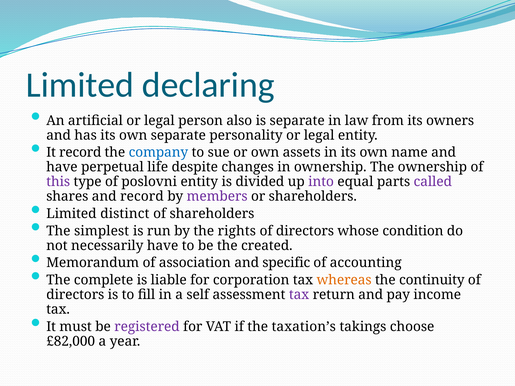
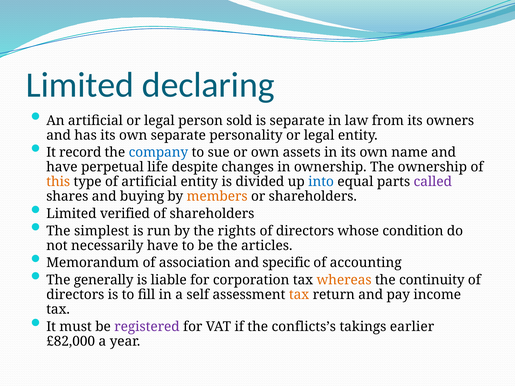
also: also -> sold (239, 121)
this colour: purple -> orange (58, 182)
of poslovni: poslovni -> artificial (149, 182)
into colour: purple -> blue (321, 182)
and record: record -> buying (142, 197)
members colour: purple -> orange (217, 197)
distinct: distinct -> verified (125, 214)
created: created -> articles (267, 246)
complete: complete -> generally (104, 280)
tax colour: purple -> orange (299, 295)
taxation’s: taxation’s -> conflicts’s (304, 327)
choose: choose -> earlier (412, 327)
